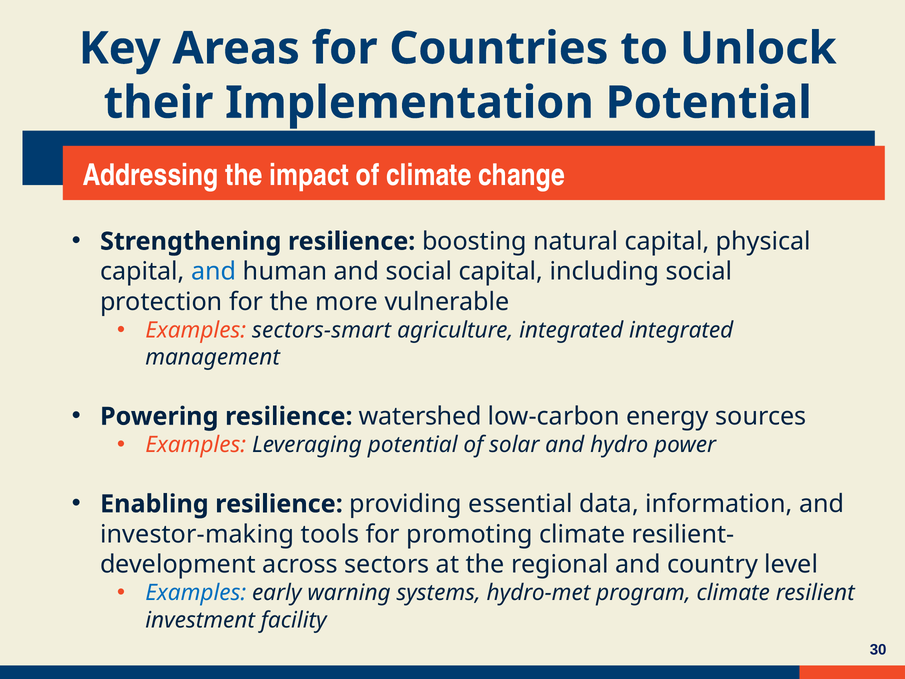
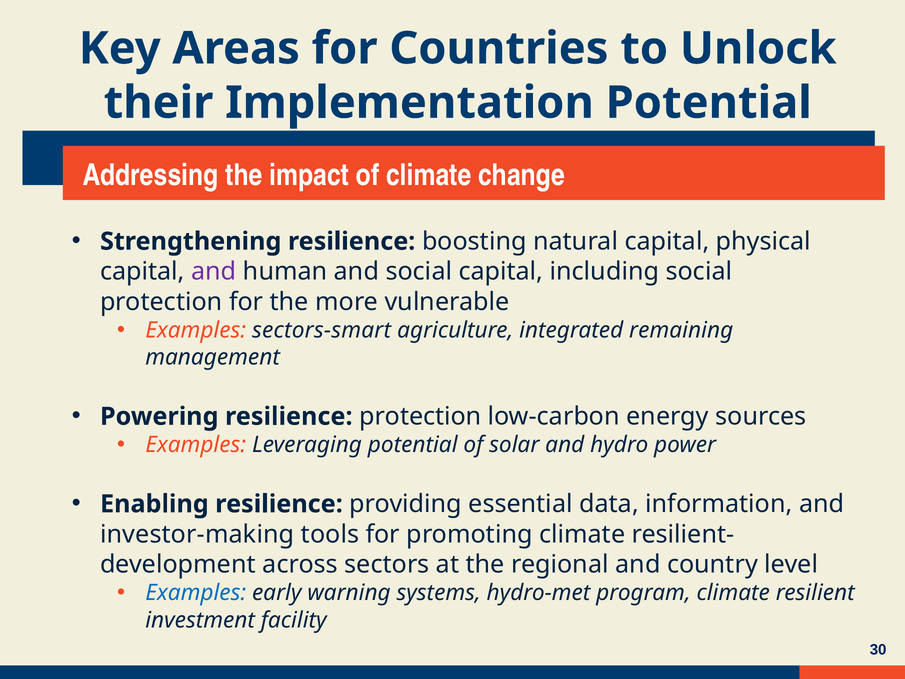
and colour: blue -> purple (214, 272)
integrated integrated: integrated -> remaining (681, 330)
resilience watershed: watershed -> protection (420, 416)
